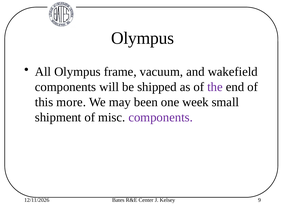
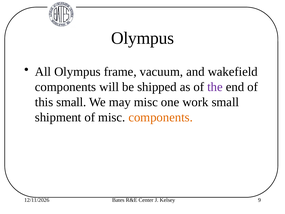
this more: more -> small (71, 102)
may been: been -> misc (146, 102)
week: week -> work (195, 102)
components colour: purple -> orange (161, 117)
